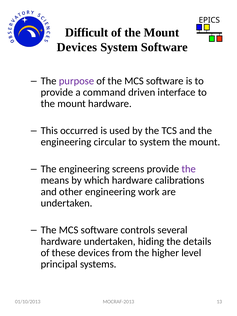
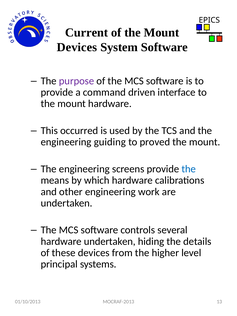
Difficult: Difficult -> Current (87, 32)
circular: circular -> guiding (110, 142)
to system: system -> proved (155, 142)
the colour: purple -> blue (189, 169)
